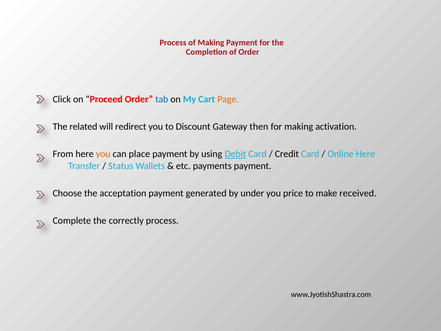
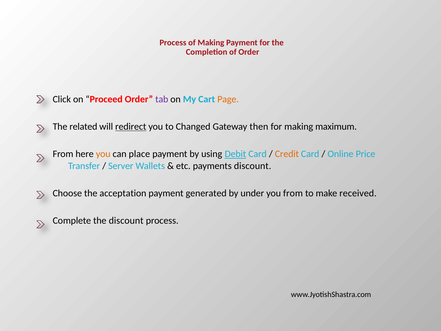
tab colour: blue -> purple (162, 99)
redirect underline: none -> present (131, 127)
Discount: Discount -> Changed (193, 127)
activation: activation -> maximum (336, 127)
Credit colour: black -> orange (287, 154)
Online Here: Here -> Price (366, 154)
Status: Status -> Server (121, 166)
payments payment: payment -> discount (253, 166)
you price: price -> from (293, 193)
the correctly: correctly -> discount (126, 220)
